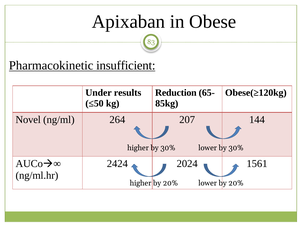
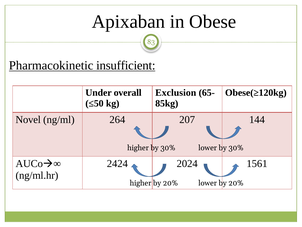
results: results -> overall (128, 93)
Reduction: Reduction -> Exclusion (176, 93)
